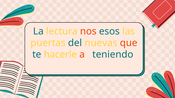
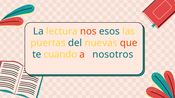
hacerle: hacerle -> cuando (60, 55)
teniendo: teniendo -> nosotros (113, 55)
